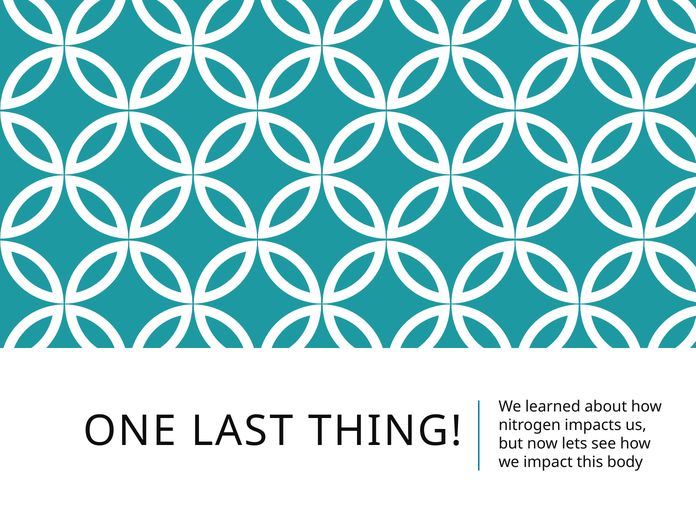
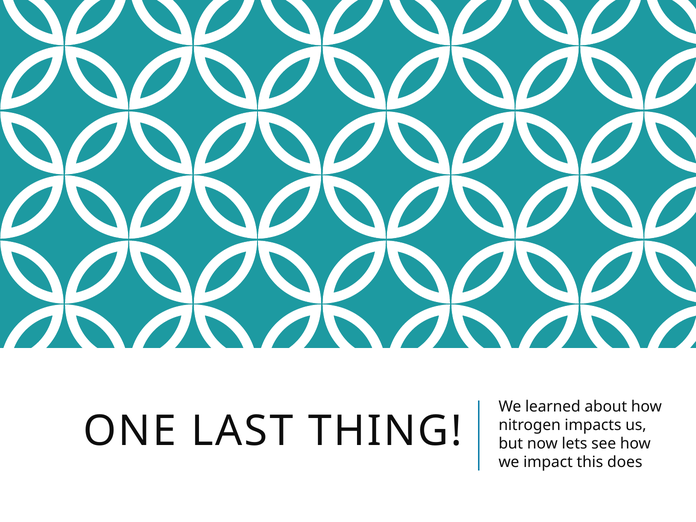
body: body -> does (625, 462)
